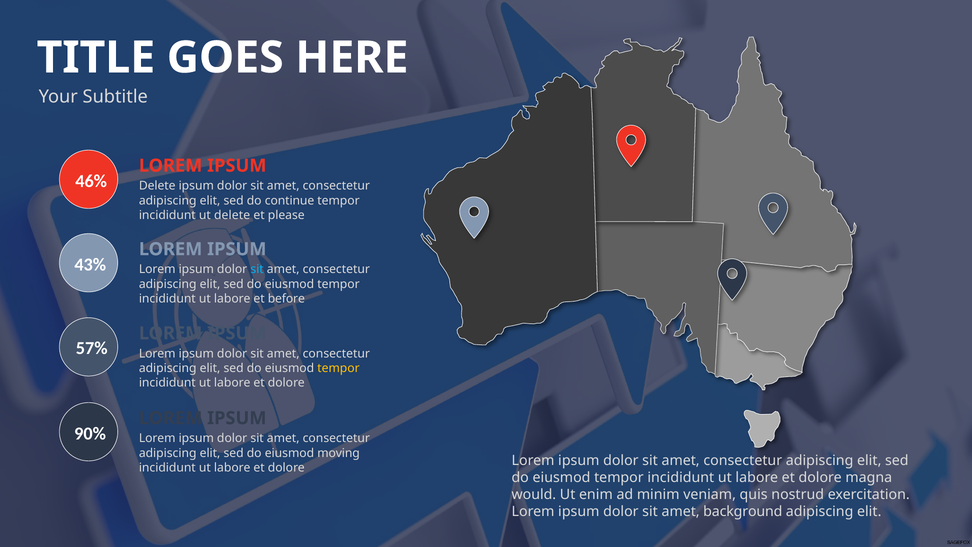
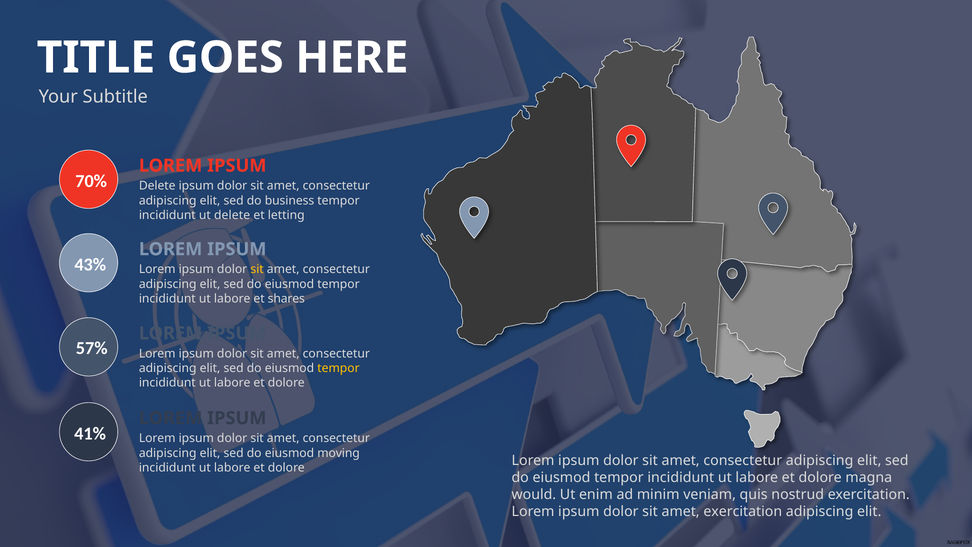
46%: 46% -> 70% (91, 181)
continue: continue -> business (290, 200)
please: please -> letting (286, 215)
sit colour: light blue -> yellow (257, 269)
before: before -> shares (286, 298)
90%: 90% -> 41% (90, 434)
amet background: background -> exercitation (743, 511)
